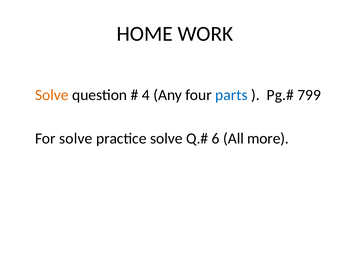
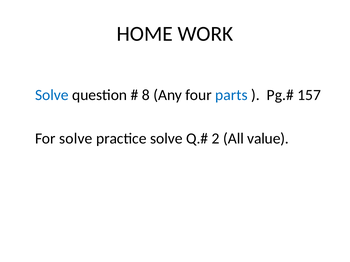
Solve colour: orange -> blue (52, 95)
4: 4 -> 8 (146, 95)
799: 799 -> 157 (309, 95)
6: 6 -> 2 (216, 139)
more: more -> value (268, 139)
